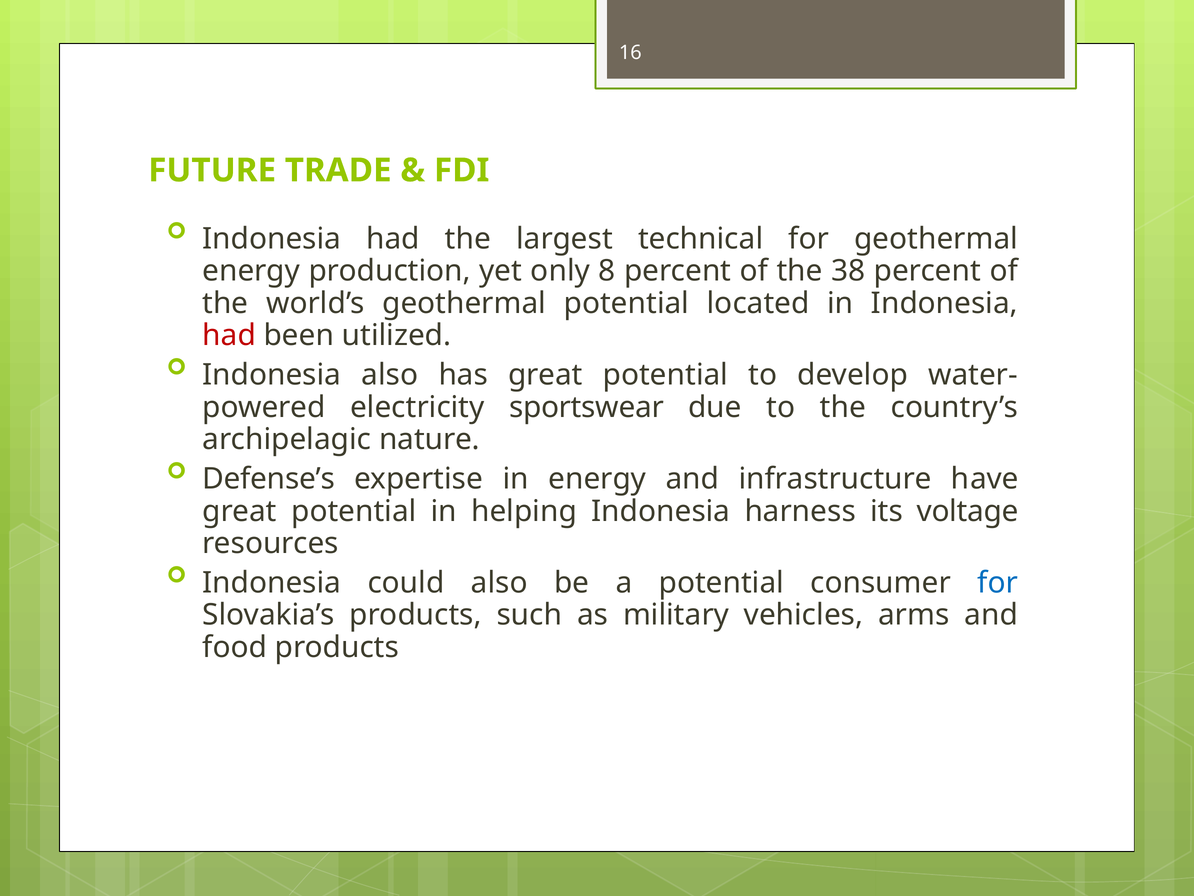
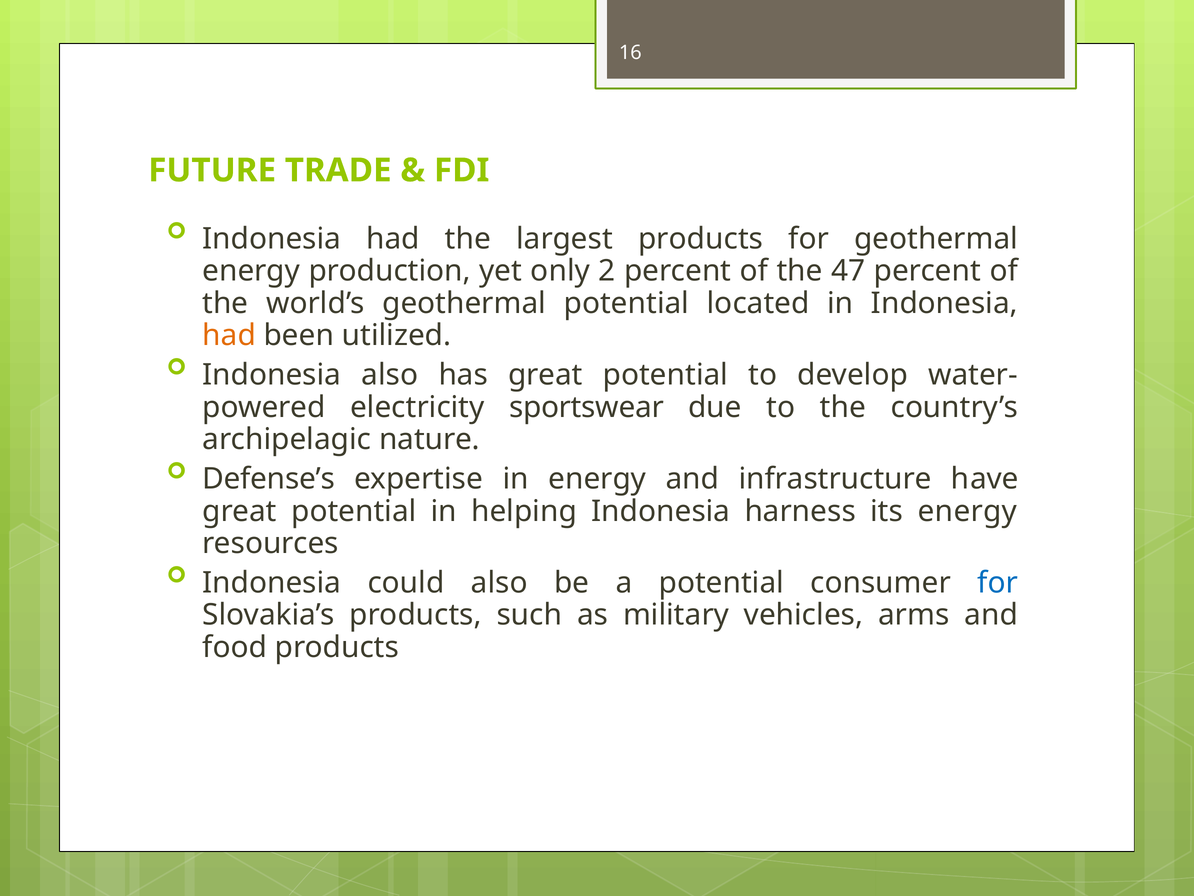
largest technical: technical -> products (701, 239)
8: 8 -> 2 (607, 271)
38: 38 -> 47 (848, 271)
had colour: red -> orange (229, 335)
its voltage: voltage -> energy (967, 511)
